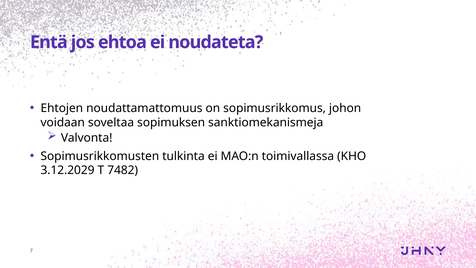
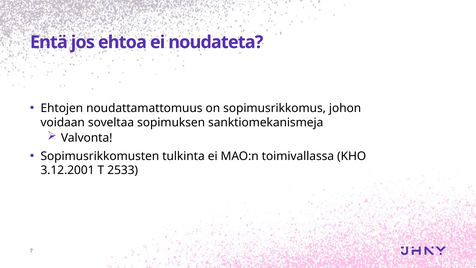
3.12.2029: 3.12.2029 -> 3.12.2001 (68, 170)
7482: 7482 -> 2533 (123, 170)
